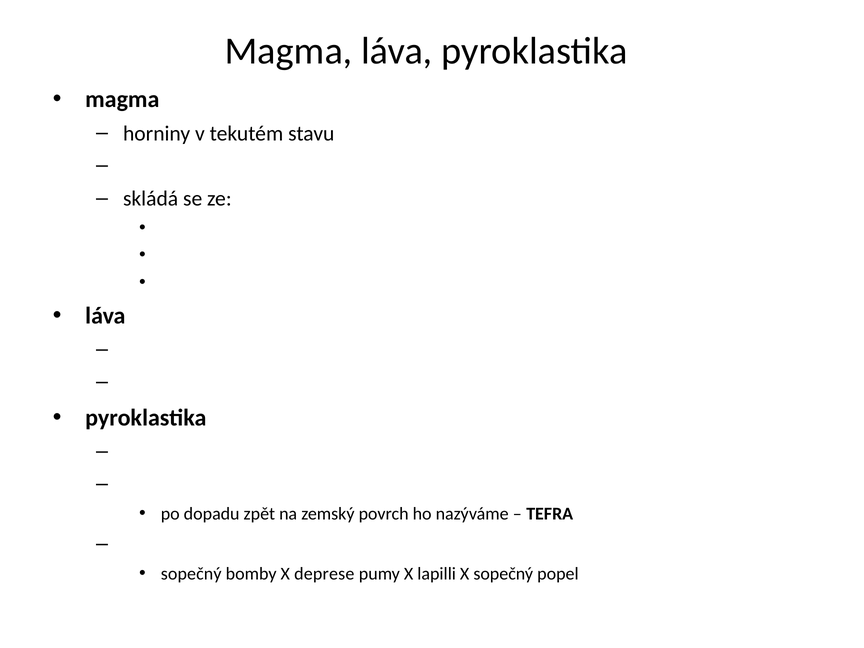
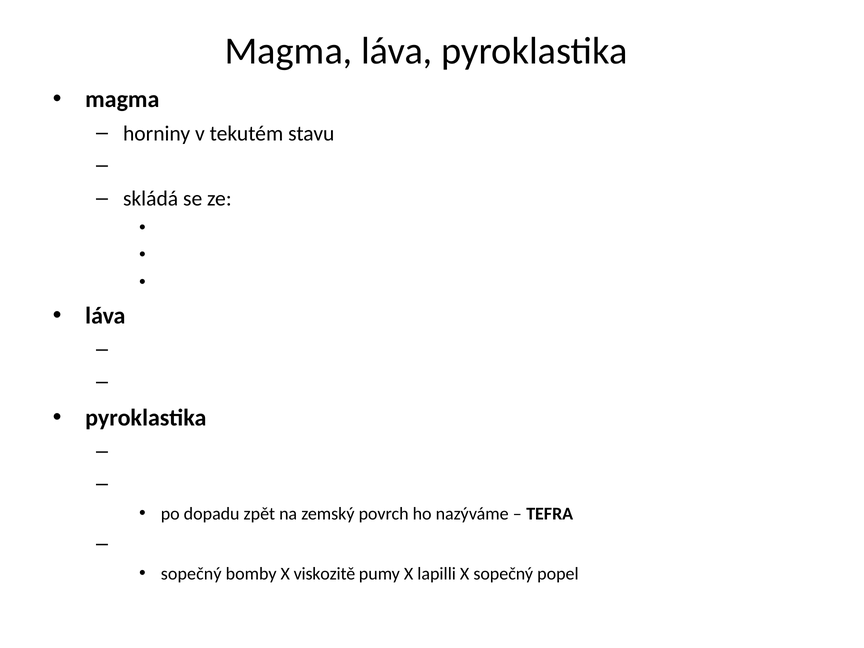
deprese: deprese -> viskozitě (324, 574)
